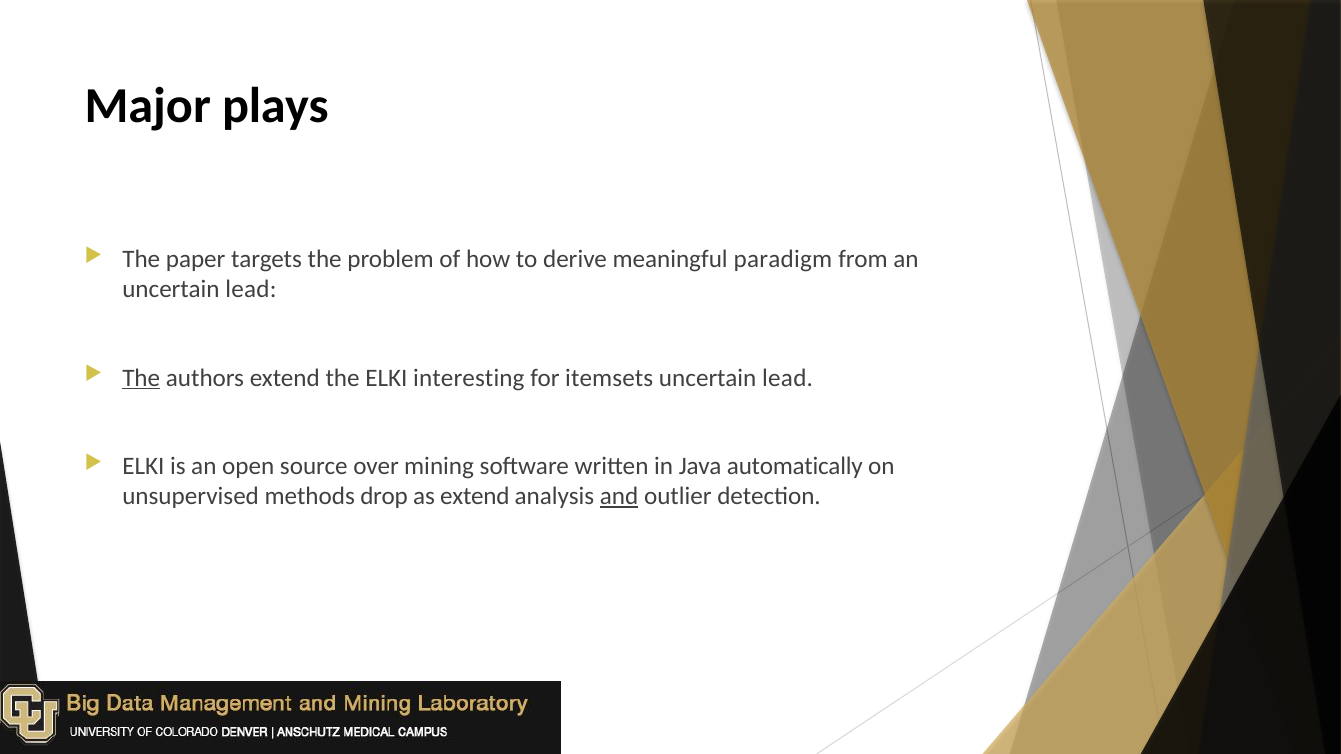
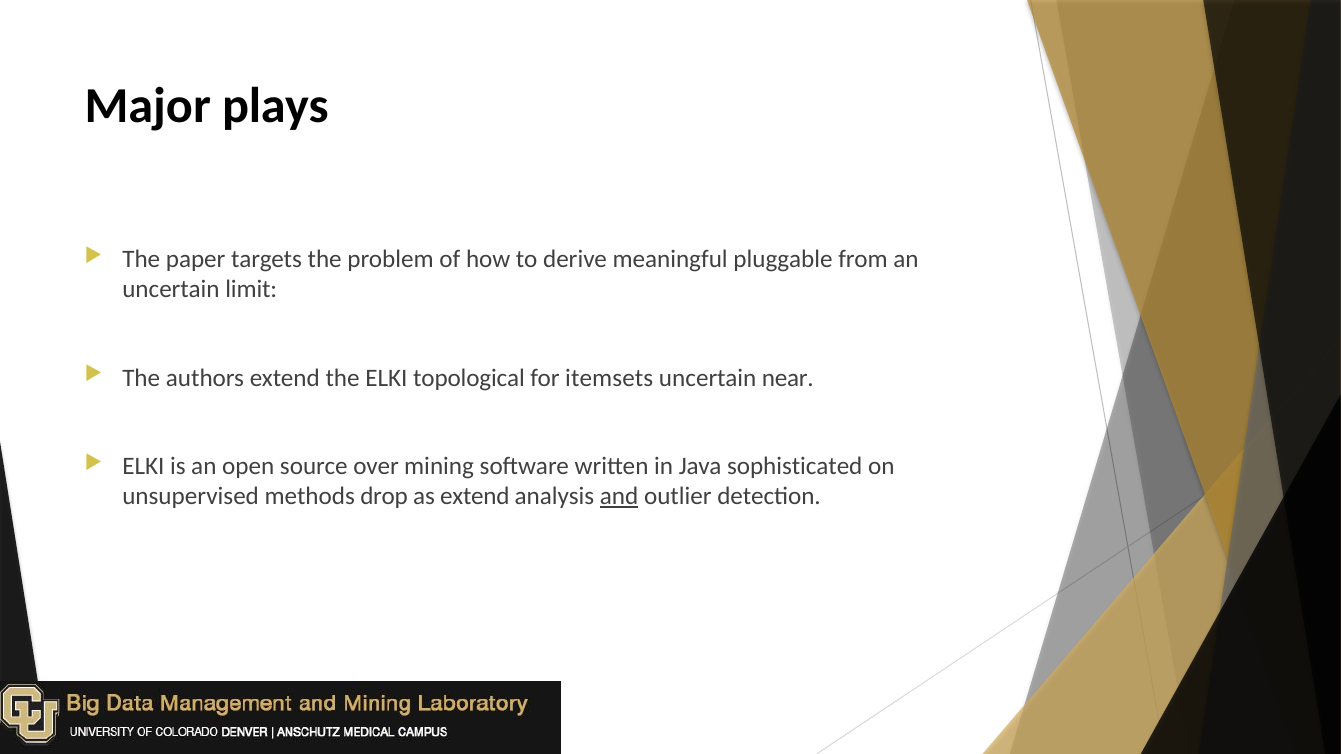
paradigm: paradigm -> pluggable (783, 260)
lead: lead -> limit (251, 290)
The underline: present -> none (141, 378)
interesting: interesting -> topological (469, 378)
lead: lead -> near (788, 378)
automatically: automatically -> sophisticated (795, 466)
